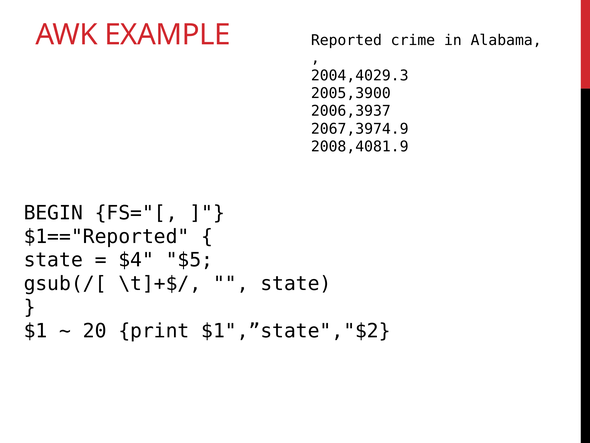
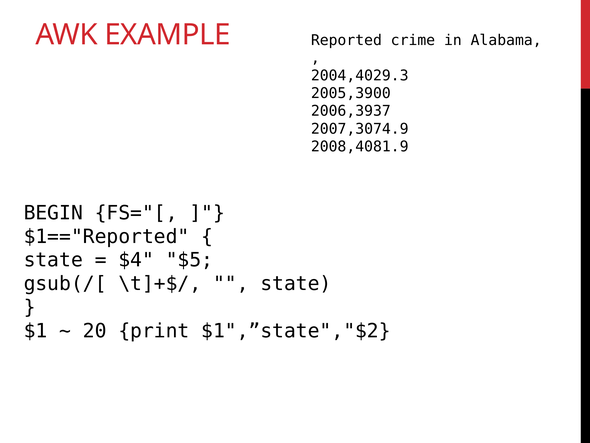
2067,3974.9: 2067,3974.9 -> 2007,3074.9 (360, 129)
